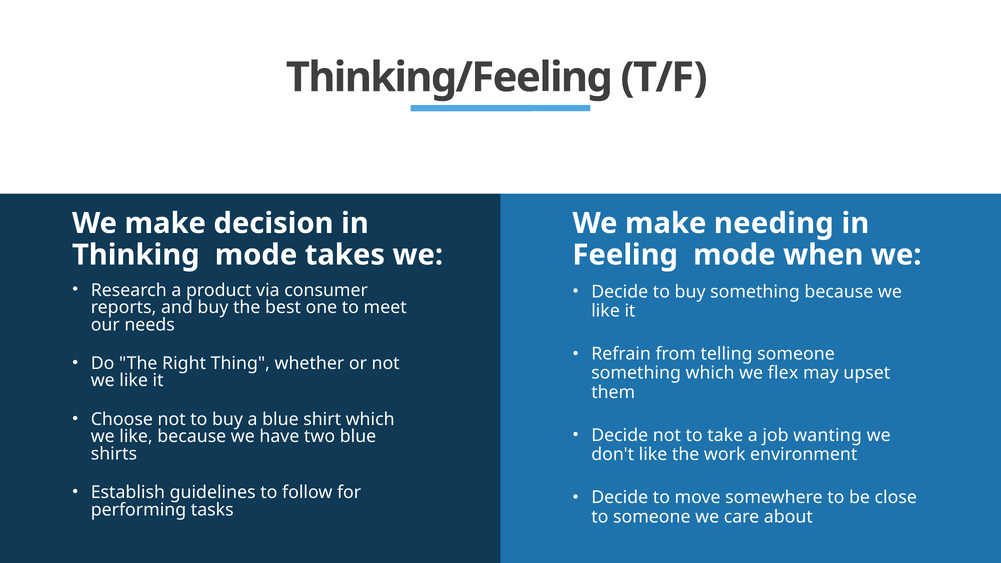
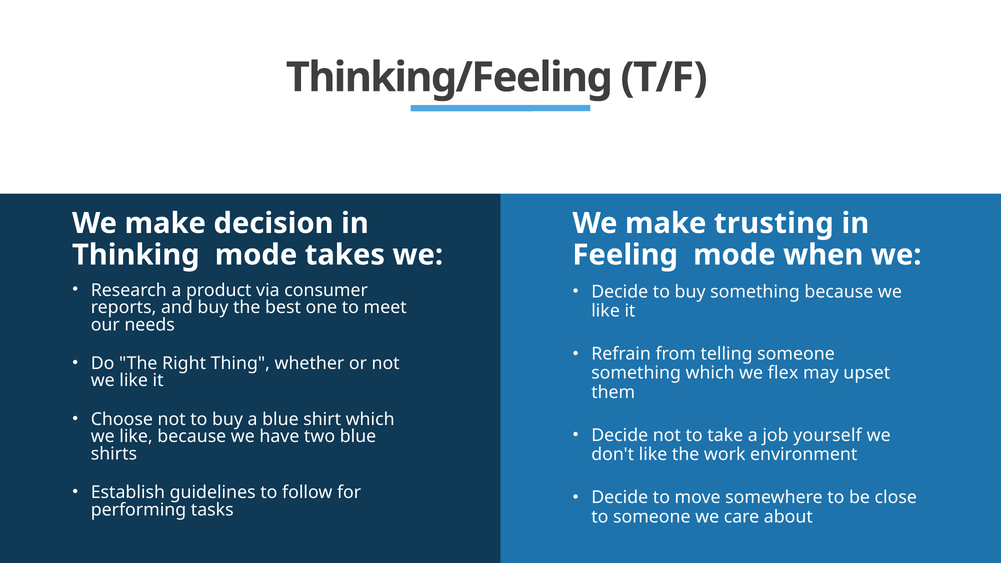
needing: needing -> trusting (774, 223)
wanting: wanting -> yourself (828, 435)
